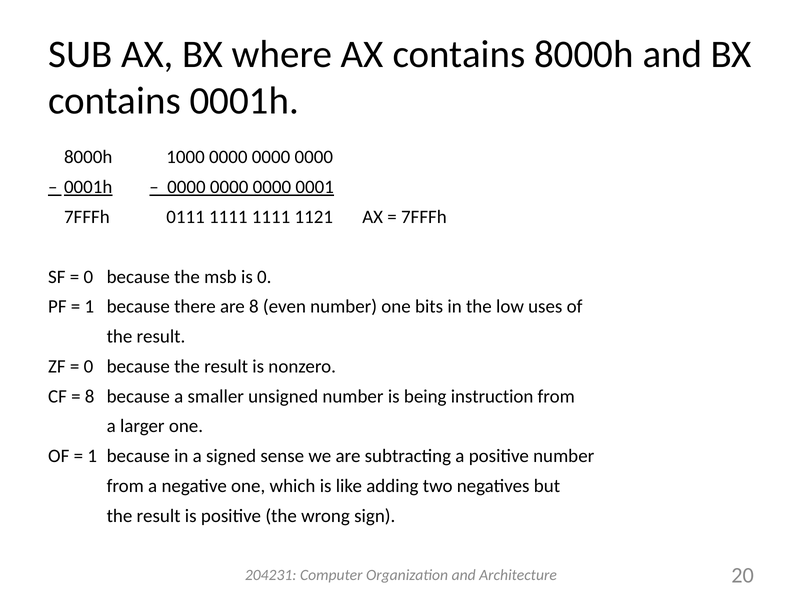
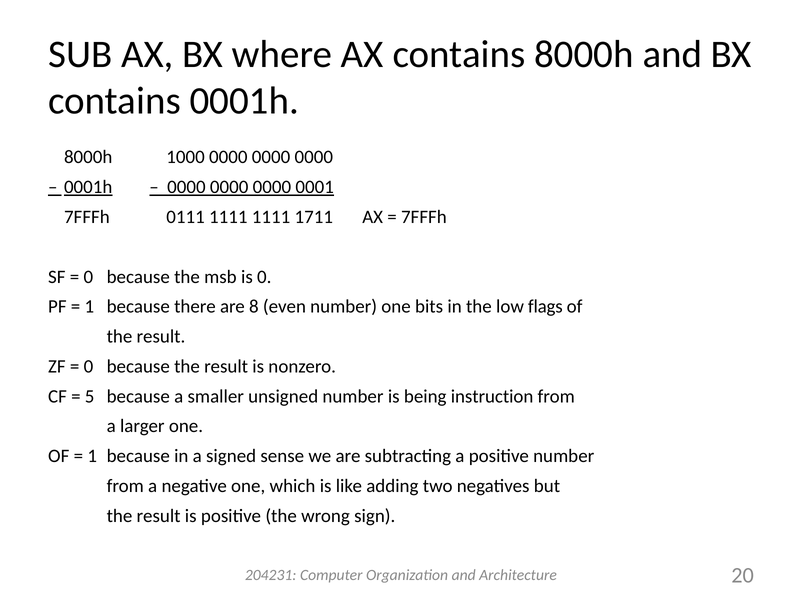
1121: 1121 -> 1711 (314, 217)
uses: uses -> flags (545, 306)
8: 8 -> 5 (90, 396)
